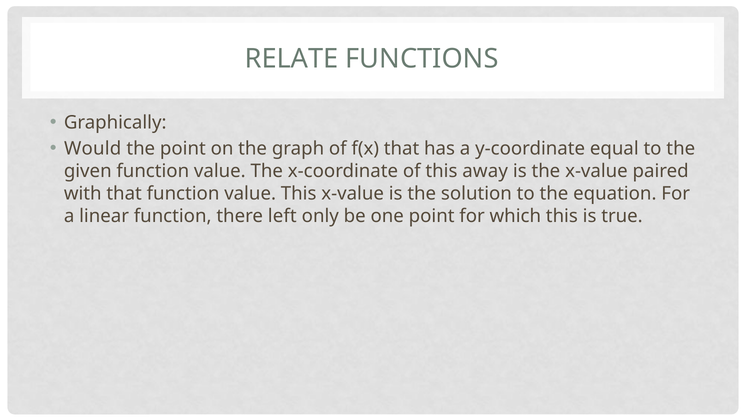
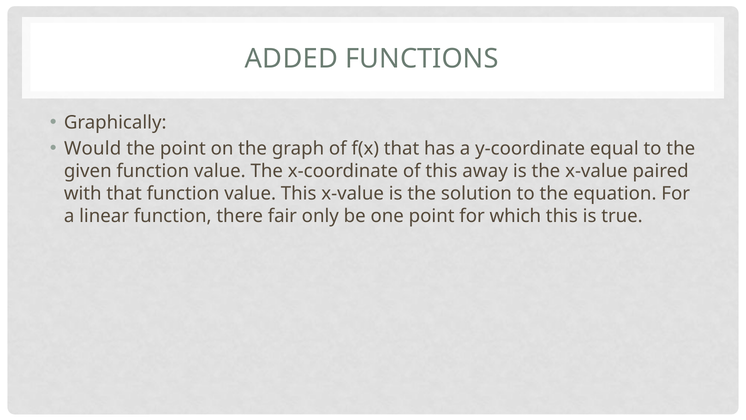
RELATE: RELATE -> ADDED (291, 59)
left: left -> fair (282, 216)
